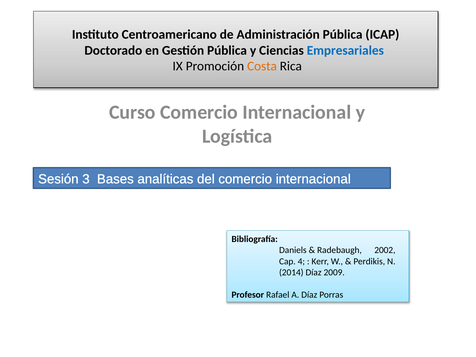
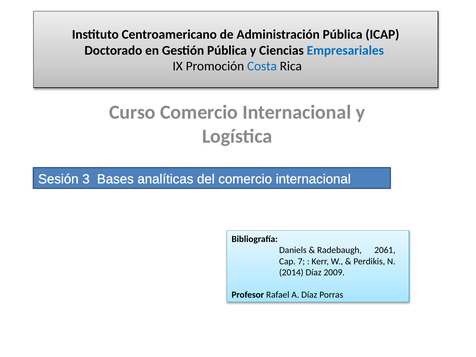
Costa colour: orange -> blue (262, 66)
2002: 2002 -> 2061 (385, 250)
4: 4 -> 7 (301, 261)
